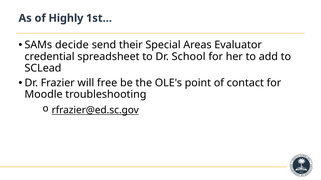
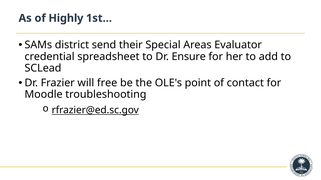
decide: decide -> district (72, 45)
School: School -> Ensure (189, 57)
